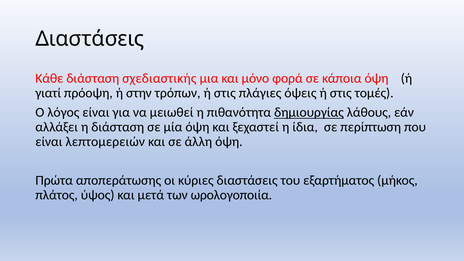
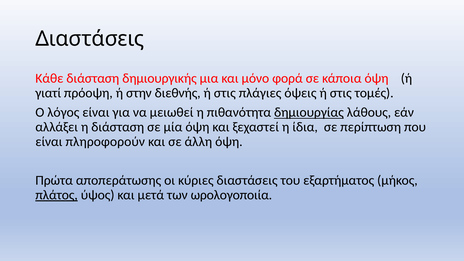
σχεδιαστικής: σχεδιαστικής -> δημιουργικής (159, 78)
τρόπων: τρόπων -> διεθνής (178, 93)
λεπτομερειών: λεπτομερειών -> πληροφορούν (105, 142)
πλάτος underline: none -> present (57, 195)
